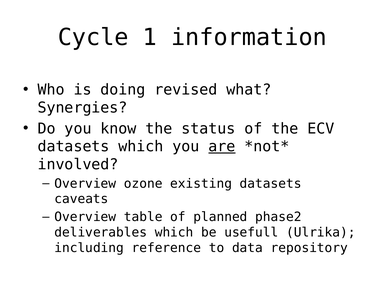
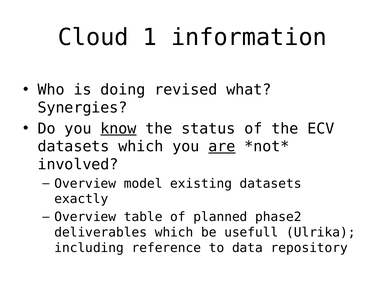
Cycle: Cycle -> Cloud (93, 37)
know underline: none -> present (118, 128)
ozone: ozone -> model (143, 183)
caveats: caveats -> exactly (81, 199)
